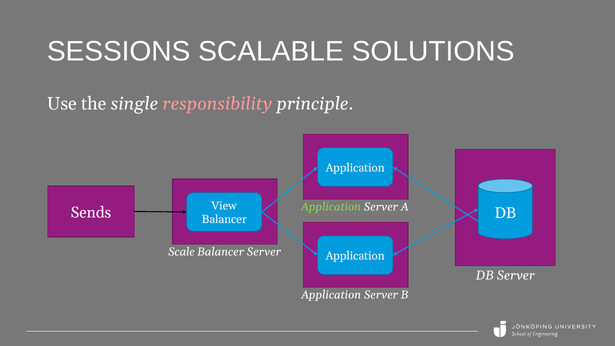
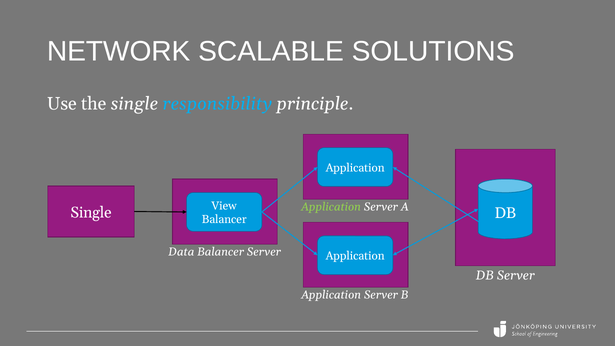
SESSIONS: SESSIONS -> NETWORK (119, 52)
responsibility colour: pink -> light blue (217, 104)
Sends: Sends -> Single (91, 213)
Scale: Scale -> Data (181, 252)
